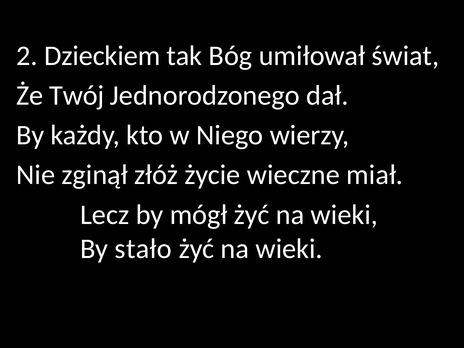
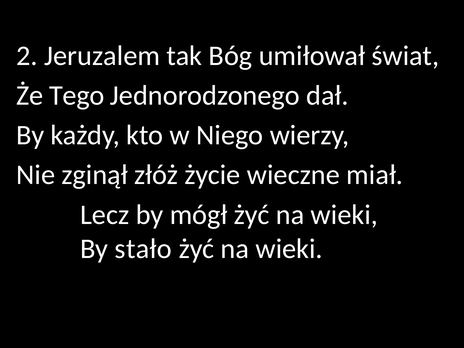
Dzieckiem: Dzieckiem -> Jeruzalem (102, 56)
Twój: Twój -> Tego (77, 95)
